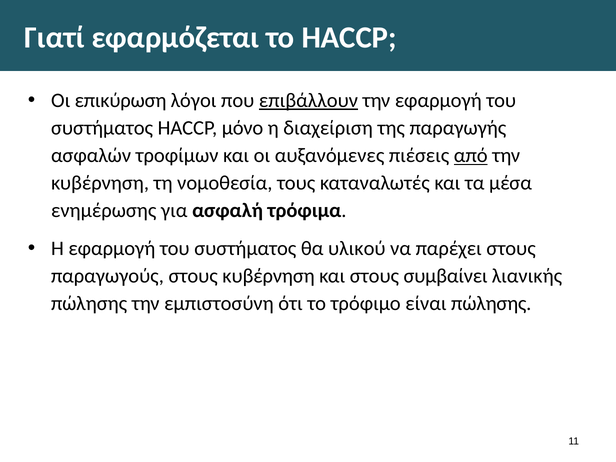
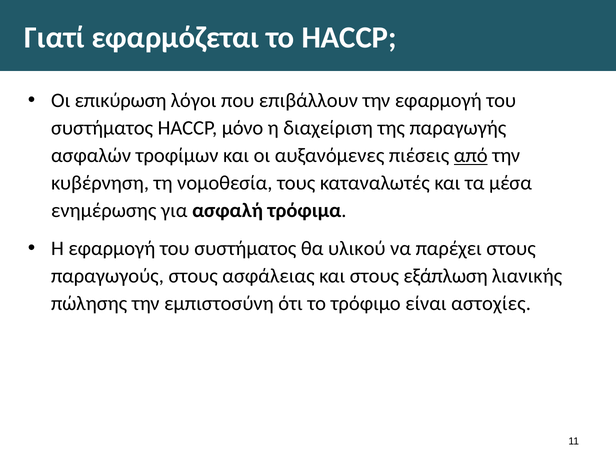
επιβάλλουν underline: present -> none (308, 100)
στους κυβέρνηση: κυβέρνηση -> ασφάλειας (268, 276)
συμβαίνει: συμβαίνει -> εξάπλωση (446, 276)
είναι πώλησης: πώλησης -> αστοχίες (491, 304)
